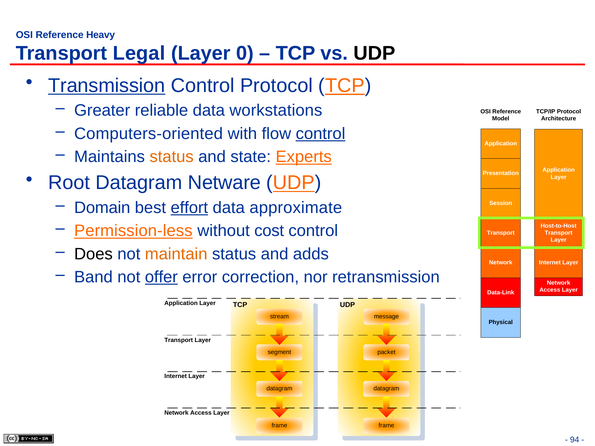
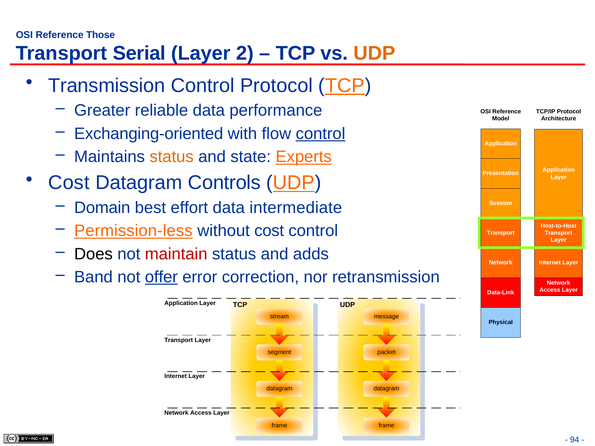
Heavy: Heavy -> Those (101, 35)
Legal: Legal -> Serial (139, 53)
0: 0 -> 2 (245, 53)
UDP colour: black -> orange (375, 53)
Transmission underline: present -> none (107, 86)
workstations: workstations -> performance (276, 111)
Computers-oriented: Computers-oriented -> Exchanging-oriented (149, 134)
Root: Root -> Cost (69, 183)
Netware: Netware -> Controls (224, 183)
effort underline: present -> none (189, 208)
approximate: approximate -> intermediate (296, 208)
maintain colour: orange -> red (176, 254)
